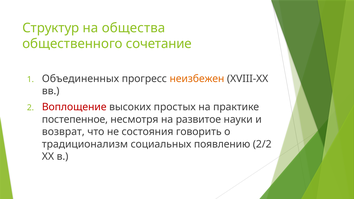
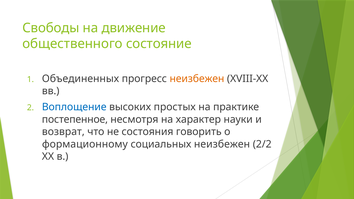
Структур: Структур -> Свободы (51, 28)
общества: общества -> движение (134, 28)
сочетание: сочетание -> состояние (159, 44)
Воплощение colour: red -> blue (74, 107)
развитое: развитое -> характер (198, 120)
традиционализм: традиционализм -> формационному (85, 144)
социальных появлению: появлению -> неизбежен (222, 144)
